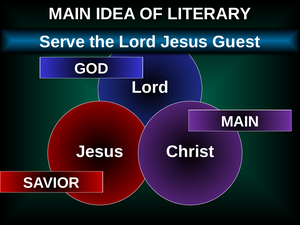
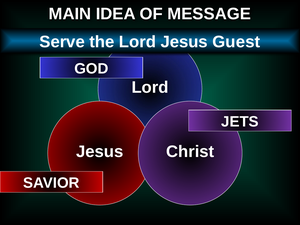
LITERARY: LITERARY -> MESSAGE (209, 14)
MAIN: MAIN -> JETS (240, 122)
